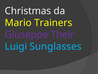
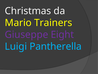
Their: Their -> Eight (62, 34)
Sunglasses: Sunglasses -> Pantherella (56, 46)
